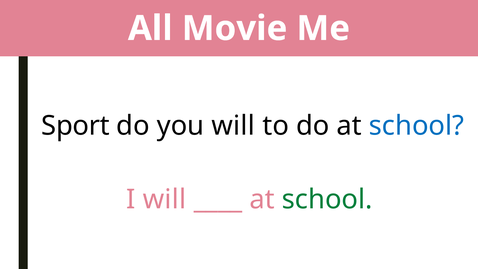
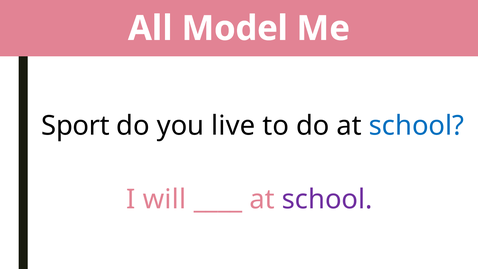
Movie: Movie -> Model (235, 28)
you will: will -> live (233, 126)
school colour: green -> purple (327, 199)
